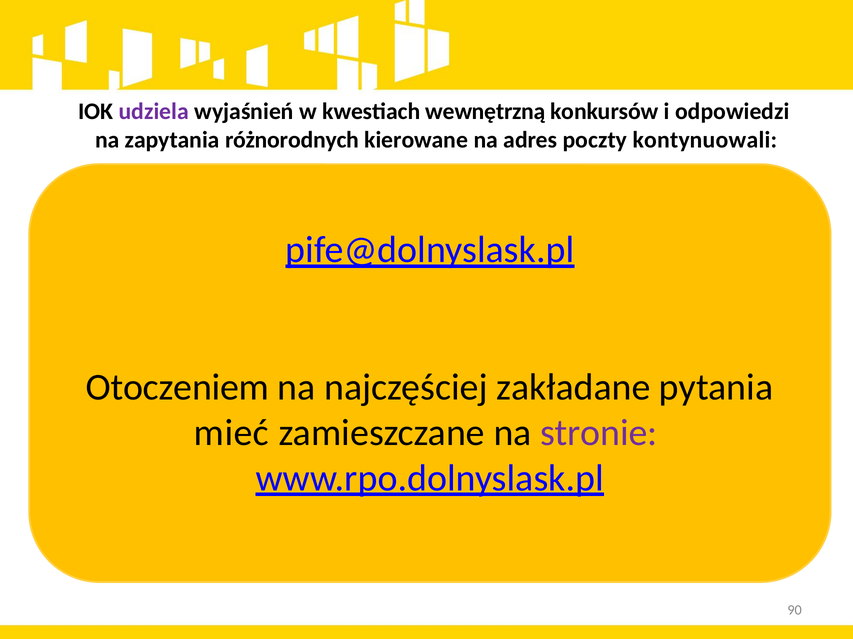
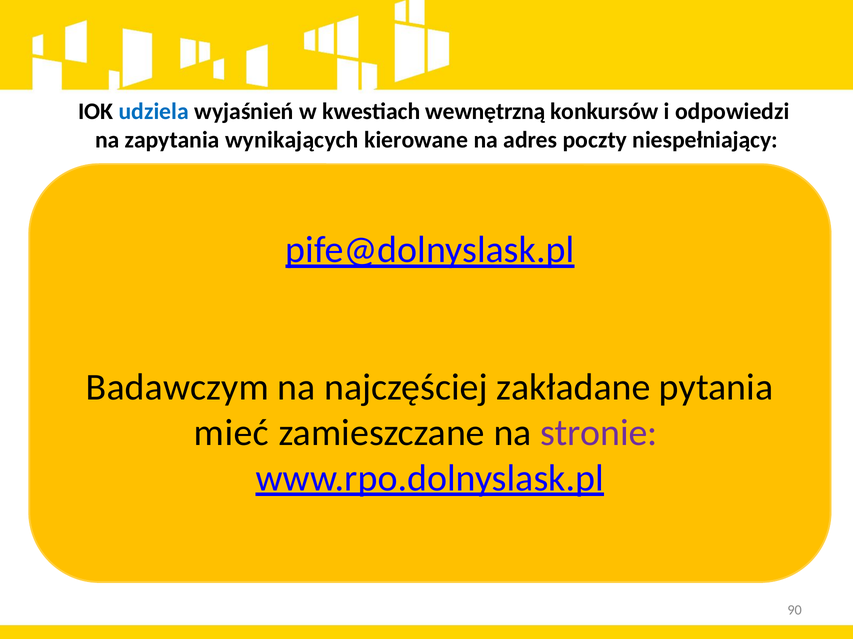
udziela colour: purple -> blue (154, 112)
różnorodnych: różnorodnych -> wynikających (292, 140)
kontynuowali: kontynuowali -> niespełniający (705, 140)
Otoczeniem: Otoczeniem -> Badawczym (177, 388)
